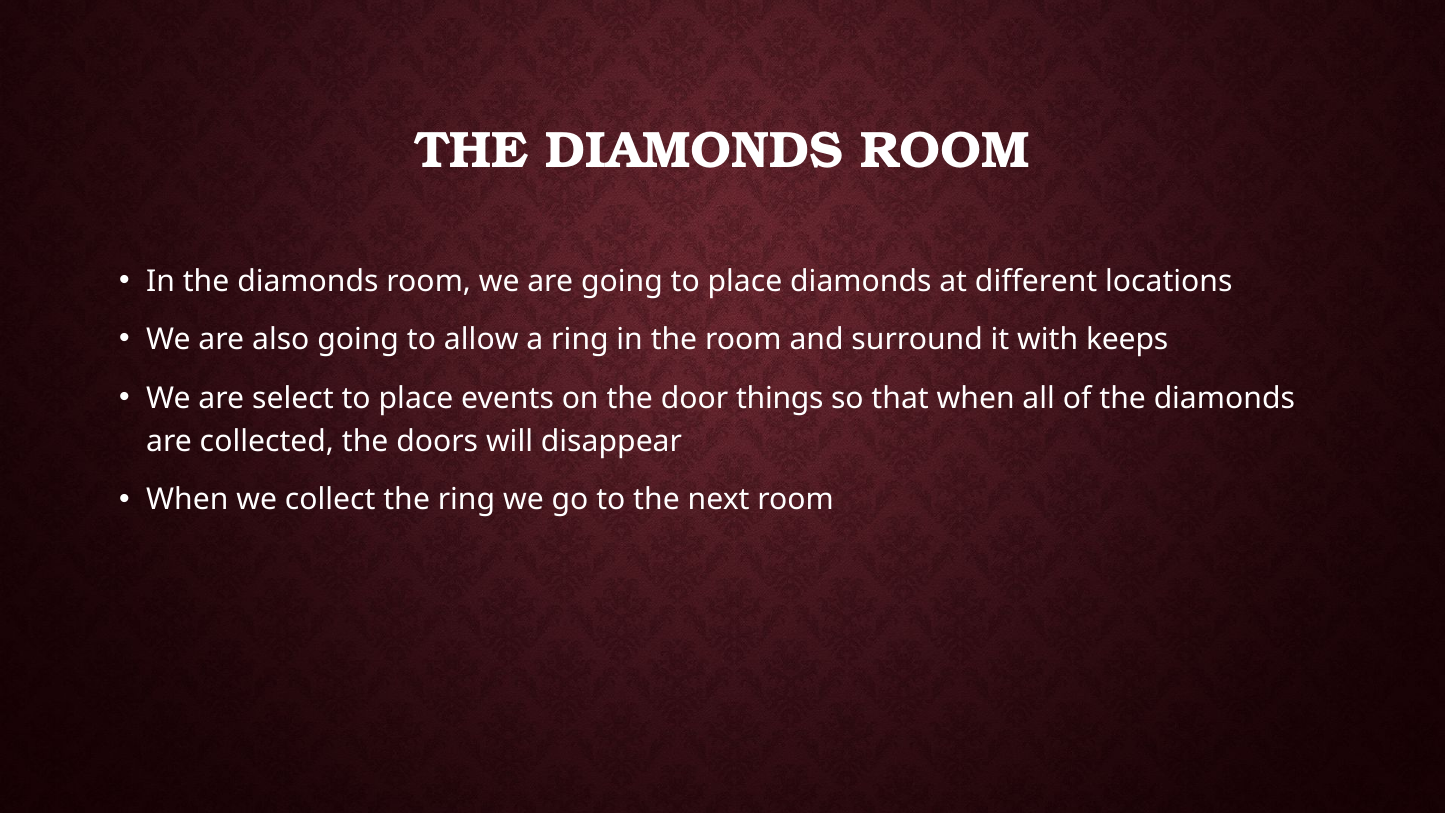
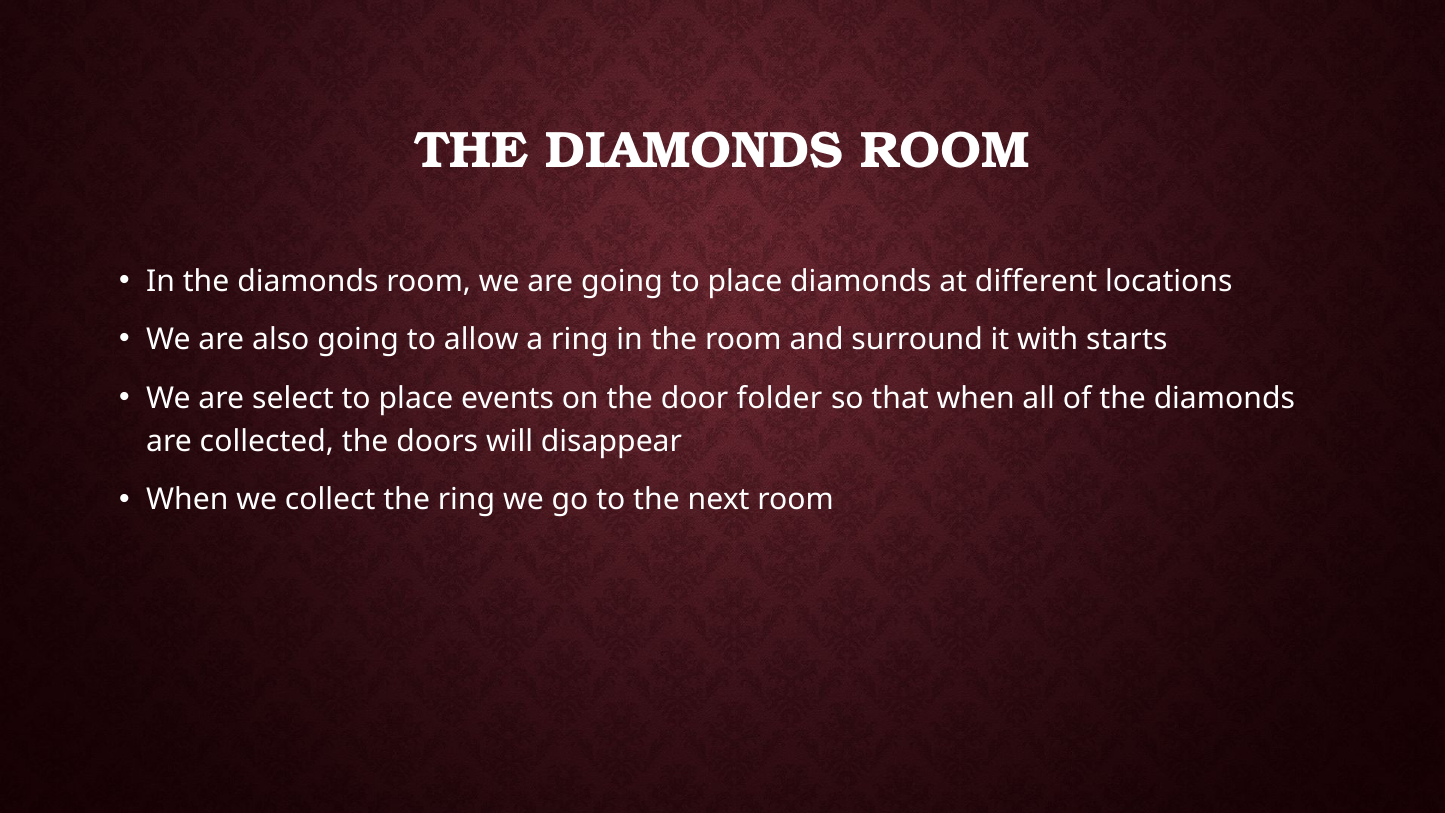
keeps: keeps -> starts (1127, 340)
things: things -> folder (780, 398)
